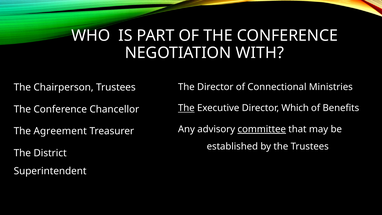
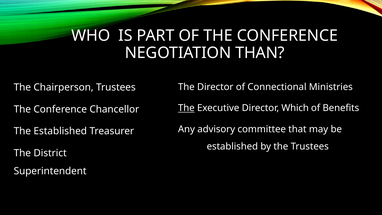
WITH: WITH -> THAN (260, 53)
committee underline: present -> none (262, 129)
The Agreement: Agreement -> Established (60, 131)
